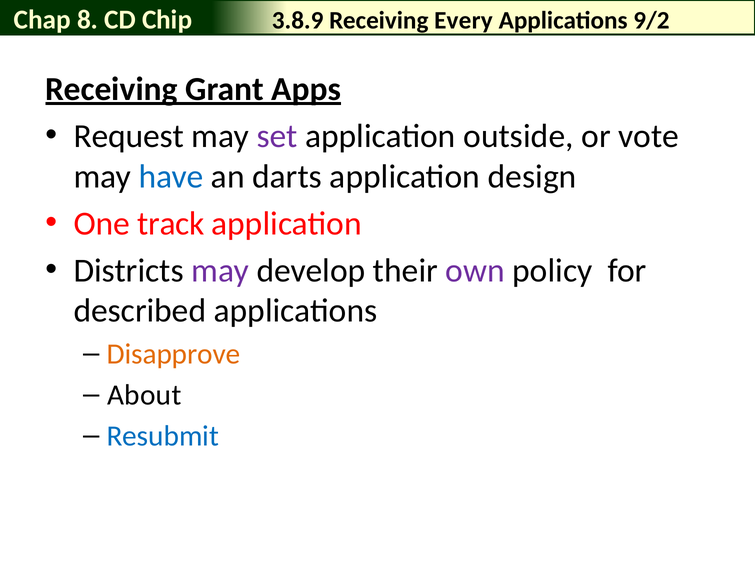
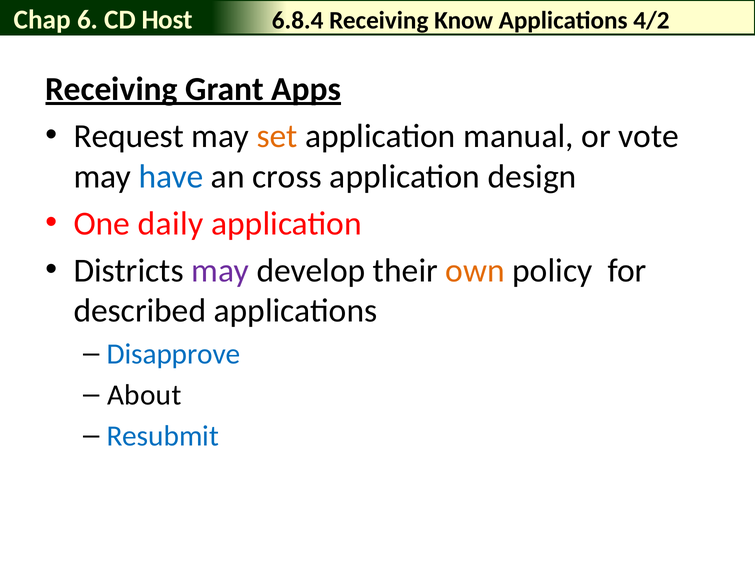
8: 8 -> 6 (88, 20)
Chip: Chip -> Host (167, 20)
3.8.9: 3.8.9 -> 6.8.4 (298, 21)
Every: Every -> Know (464, 21)
9/2: 9/2 -> 4/2 (651, 21)
set colour: purple -> orange (277, 136)
outside: outside -> manual (518, 136)
darts: darts -> cross (287, 177)
track: track -> daily (171, 224)
own colour: purple -> orange (475, 271)
Disapprove colour: orange -> blue (173, 354)
